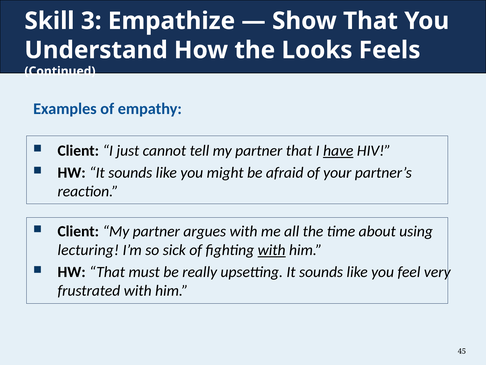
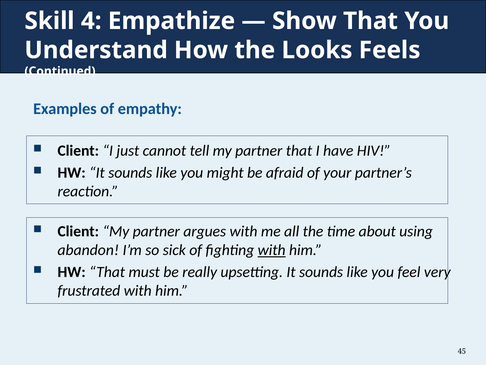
3: 3 -> 4 (91, 21)
have underline: present -> none (338, 151)
lecturing: lecturing -> abandon (88, 250)
